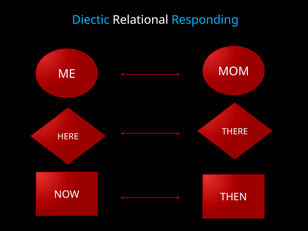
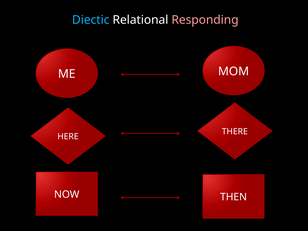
Responding colour: light blue -> pink (205, 20)
